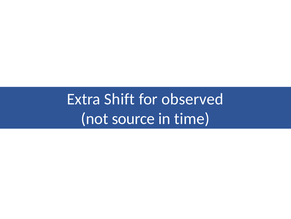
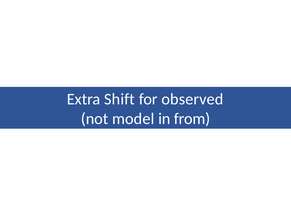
source: source -> model (133, 118)
time: time -> from (192, 118)
